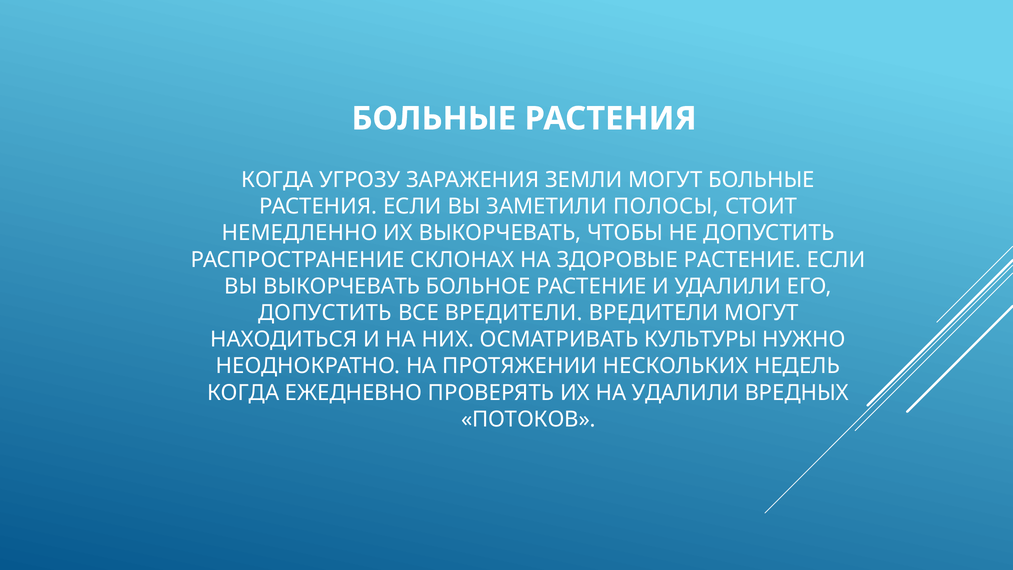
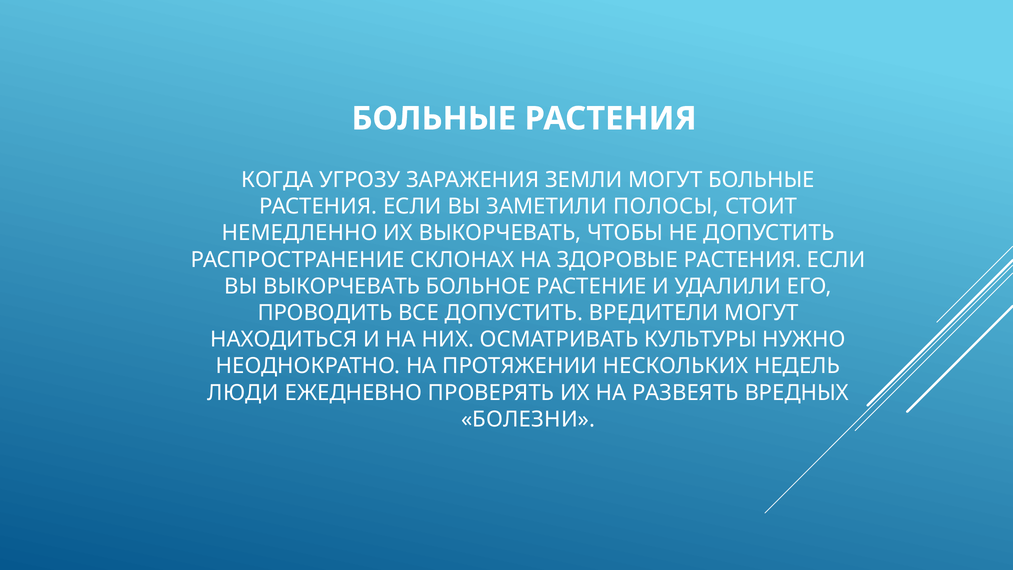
ЗДОРОВЫЕ РАСТЕНИЕ: РАСТЕНИЕ -> РАСТЕНИЯ (743, 260)
ДОПУСТИТЬ: ДОПУСТИТЬ -> ПРОВОДИТЬ (325, 313)
ВСЕ ВРЕДИТЕЛИ: ВРЕДИТЕЛИ -> ДОПУСТИТЬ (514, 313)
КОГДА: КОГДА -> ЛЮДИ (243, 393)
НА УДАЛИЛИ: УДАЛИЛИ -> РАЗВЕЯТЬ (685, 393)
ПОТОКОВ: ПОТОКОВ -> БОЛЕЗНИ (528, 419)
